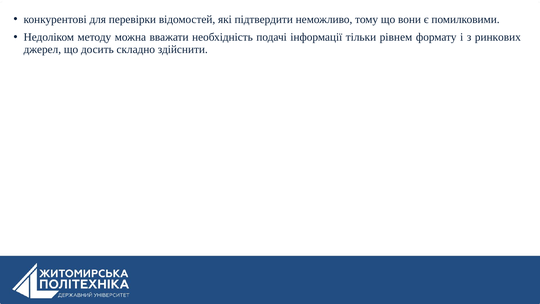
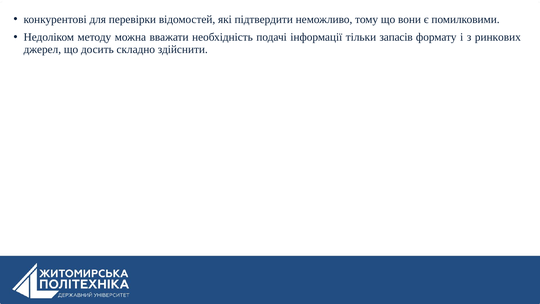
рівнем: рівнем -> запасів (396, 37)
